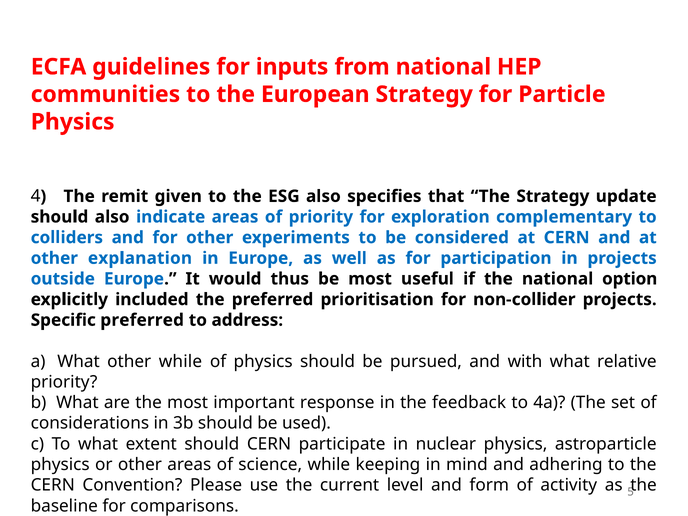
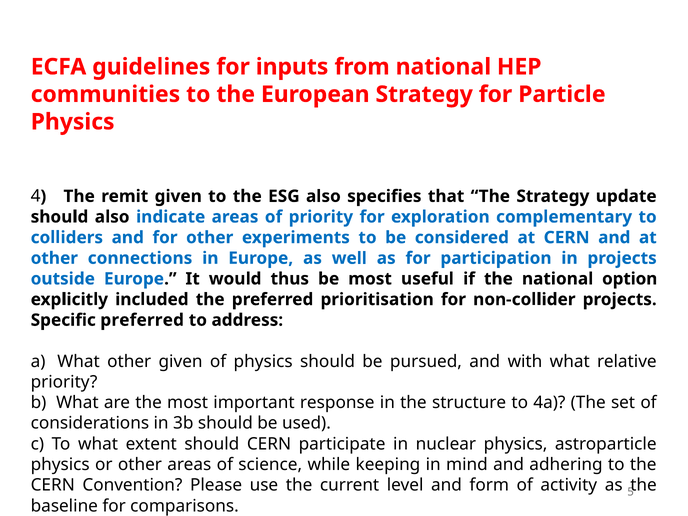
explanation: explanation -> connections (140, 258)
other while: while -> given (181, 361)
feedback: feedback -> structure (469, 403)
